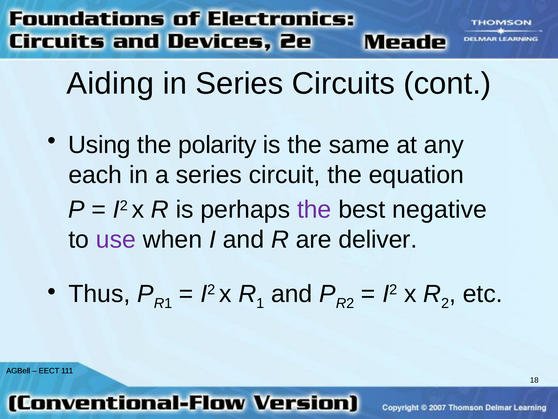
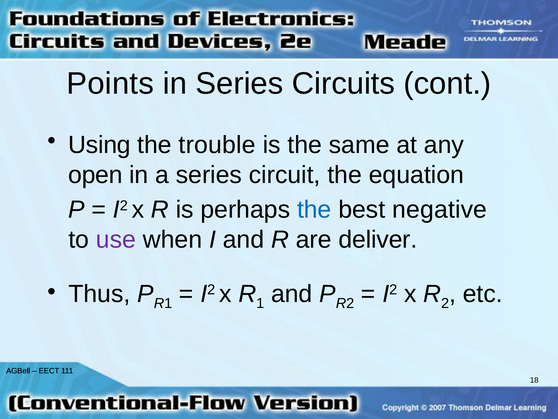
Aiding: Aiding -> Points (110, 84)
polarity: polarity -> trouble (217, 145)
each: each -> open (95, 175)
the colour: purple -> blue (314, 209)
